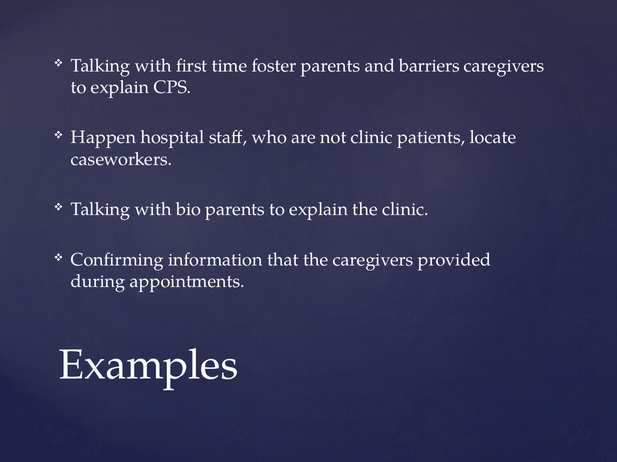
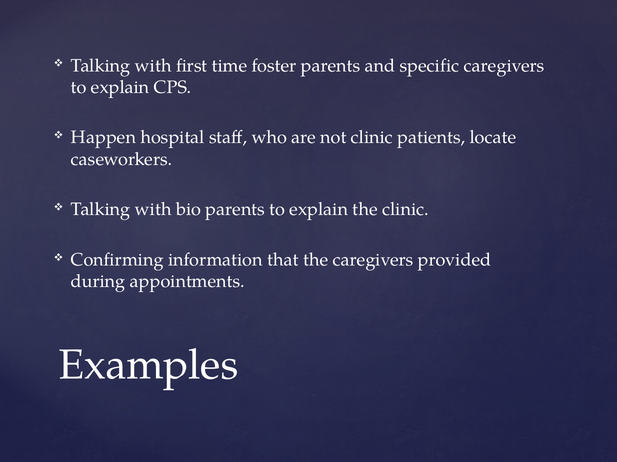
barriers: barriers -> specific (429, 66)
